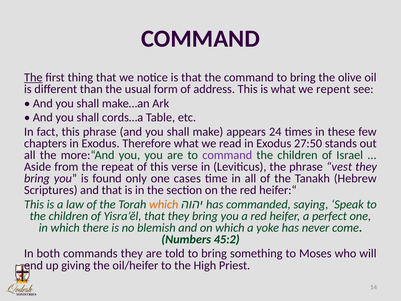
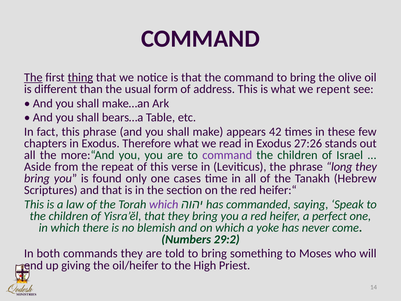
thing underline: none -> present (80, 77)
cords…a: cords…a -> bears…a (123, 117)
24: 24 -> 42 (275, 132)
27:50: 27:50 -> 27:26 (308, 143)
vest: vest -> long (339, 167)
which colour: orange -> purple (164, 204)
45:2: 45:2 -> 29:2 (227, 239)
